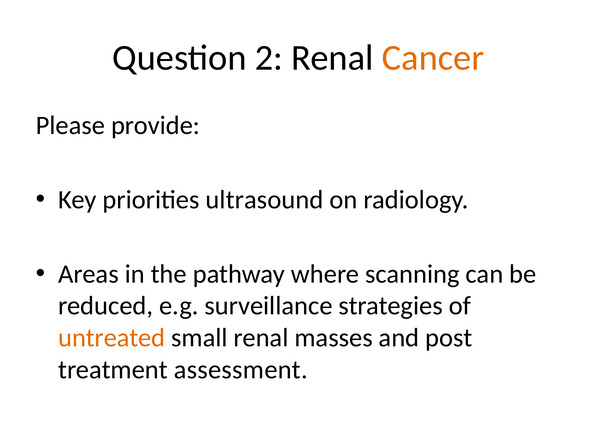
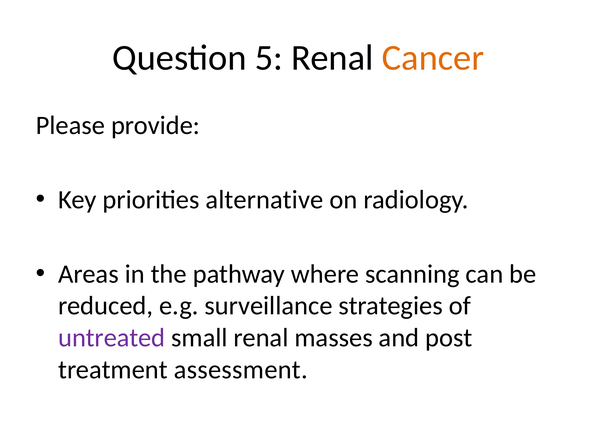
2: 2 -> 5 (269, 58)
ultrasound: ultrasound -> alternative (264, 200)
untreated colour: orange -> purple (112, 338)
